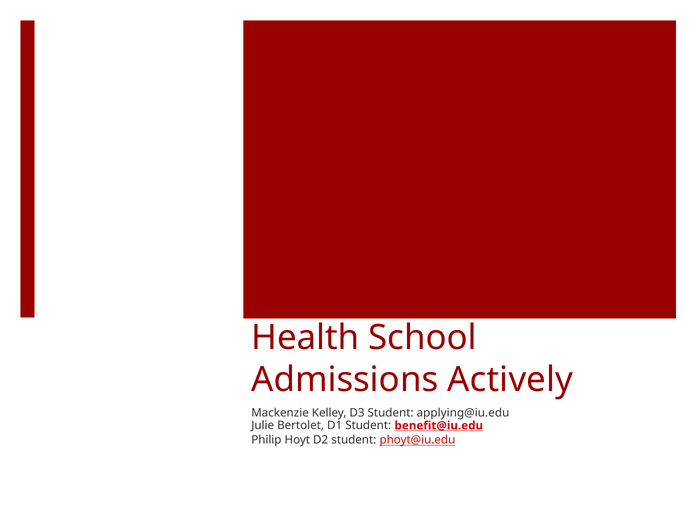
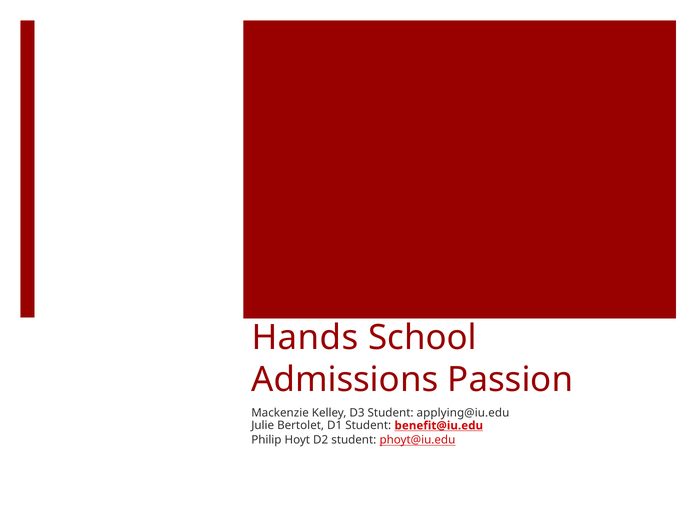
Health: Health -> Hands (305, 337)
Actively: Actively -> Passion (510, 379)
